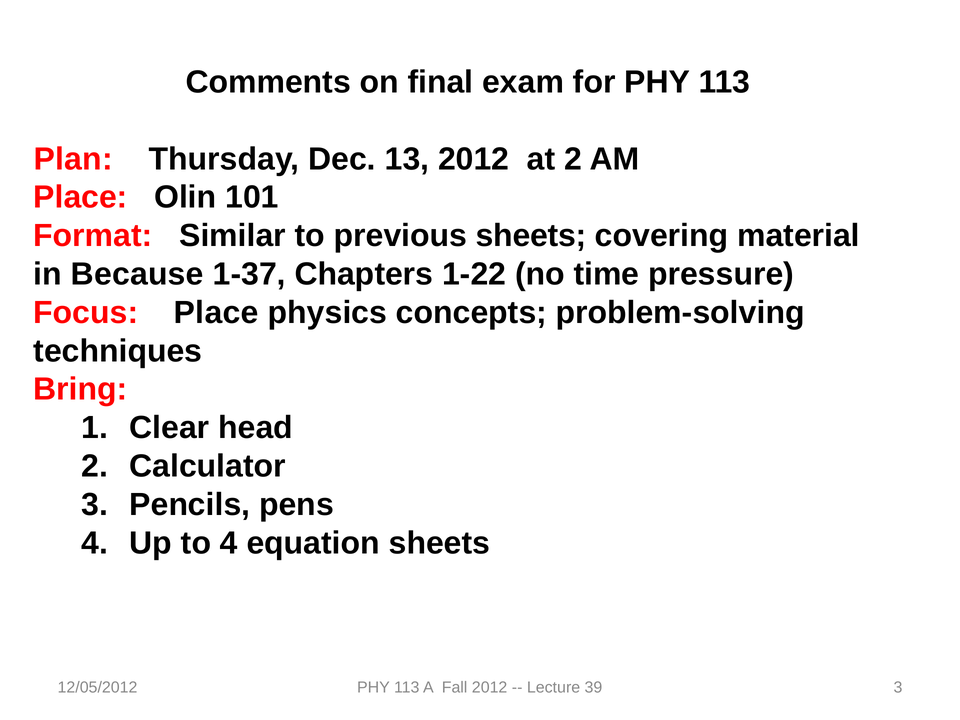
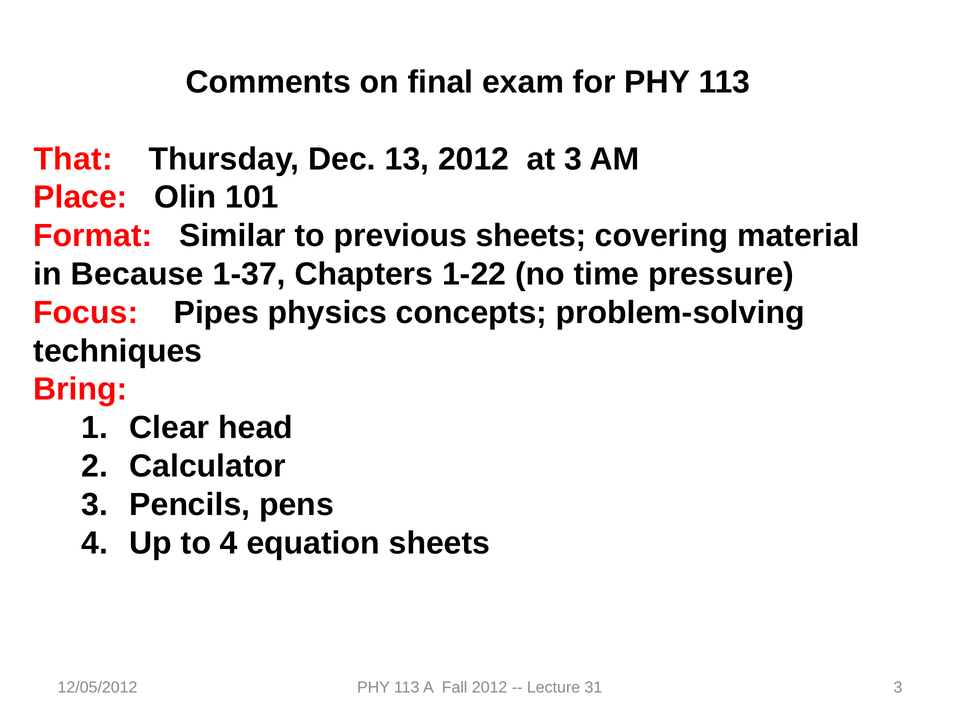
Plan: Plan -> That (73, 159)
at 2: 2 -> 3 (573, 159)
Focus Place: Place -> Pipes (216, 313)
39: 39 -> 31 (593, 688)
